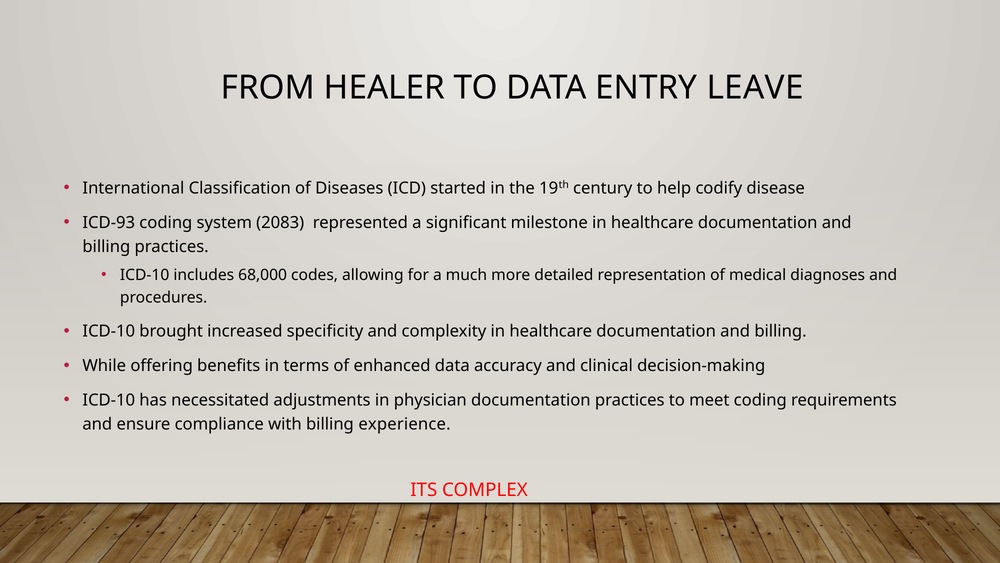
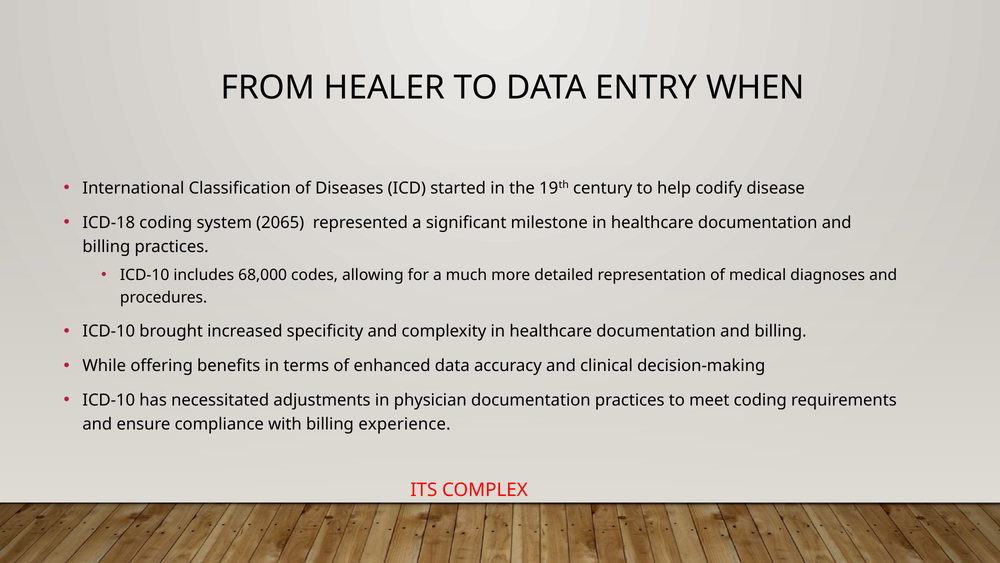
LEAVE: LEAVE -> WHEN (755, 88)
ICD-93: ICD-93 -> ICD-18 (109, 223)
2083: 2083 -> 2065 (280, 223)
